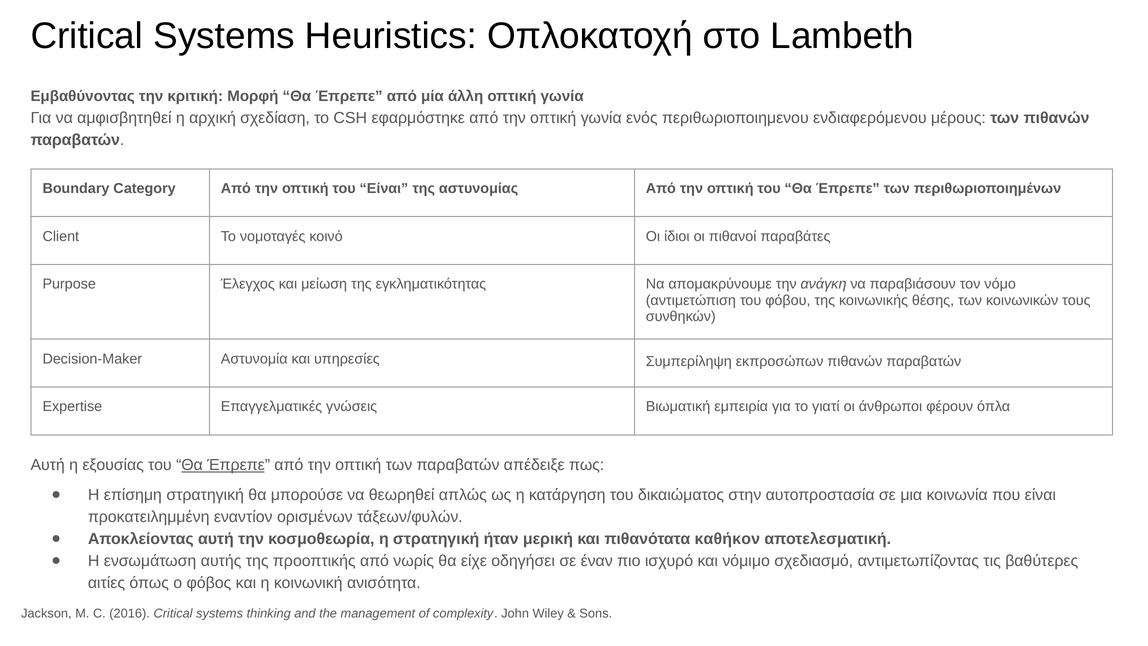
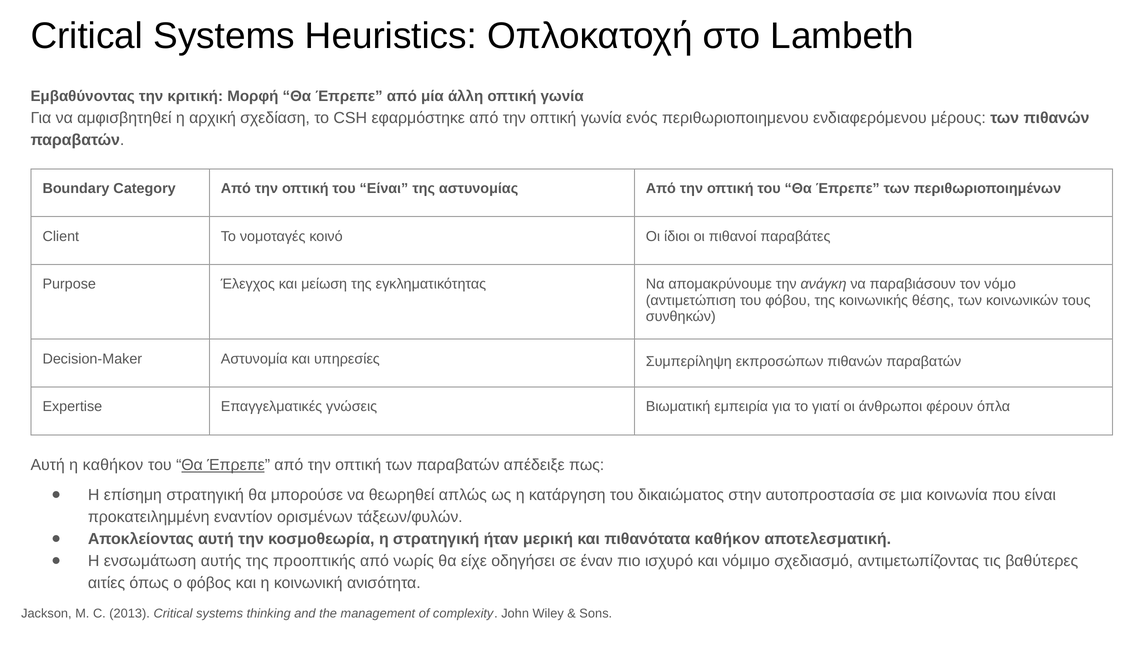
η εξουσίας: εξουσίας -> καθήκον (113, 465)
2016: 2016 -> 2013 (130, 614)
